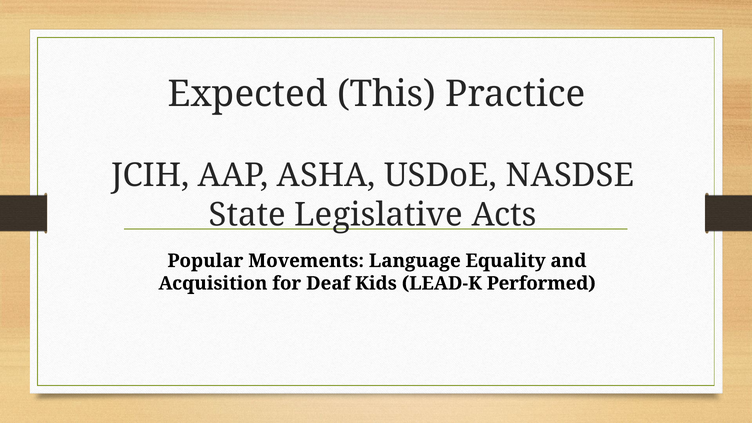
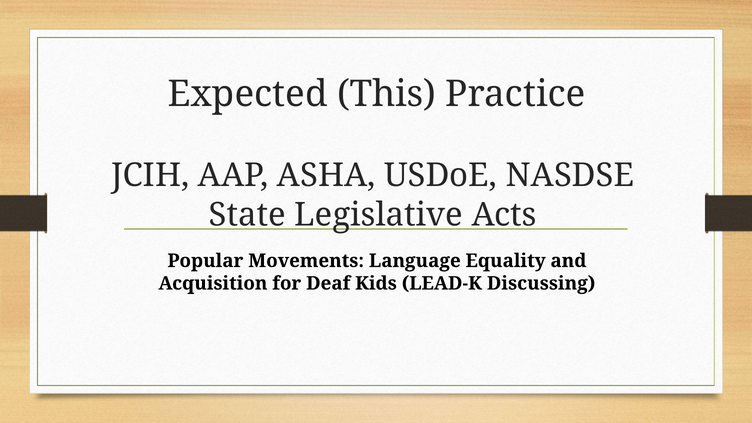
Performed: Performed -> Discussing (541, 283)
